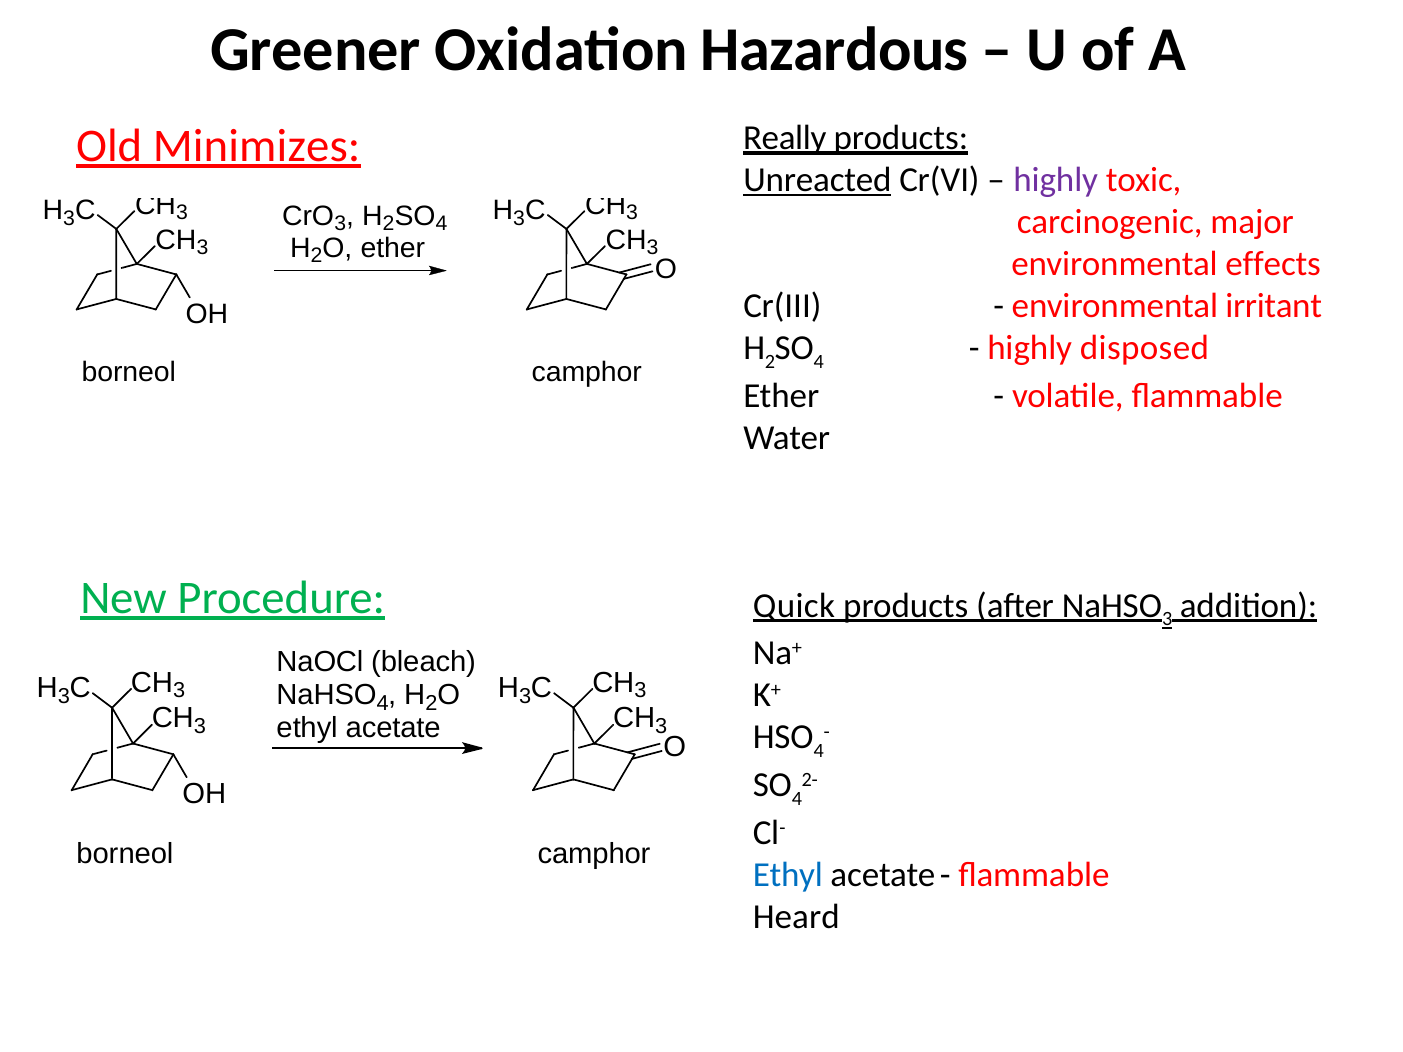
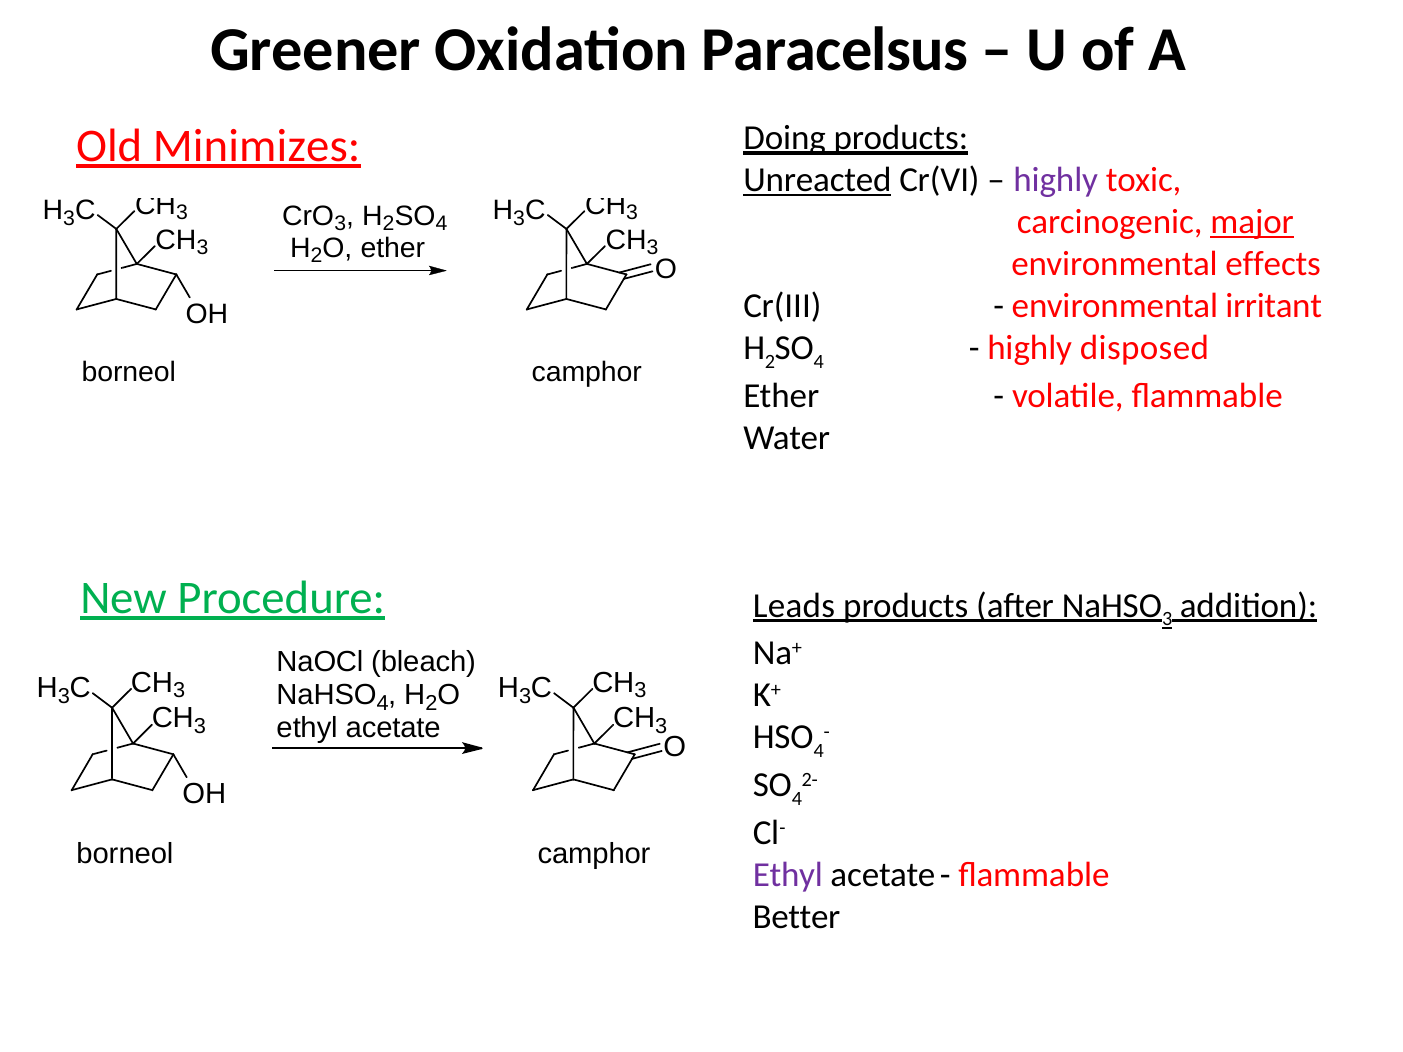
Hazardous: Hazardous -> Paracelsus (835, 50)
Really: Really -> Doing (785, 138)
major underline: none -> present (1252, 222)
Quick: Quick -> Leads (794, 606)
Ethyl colour: blue -> purple (788, 875)
Heard: Heard -> Better (796, 917)
